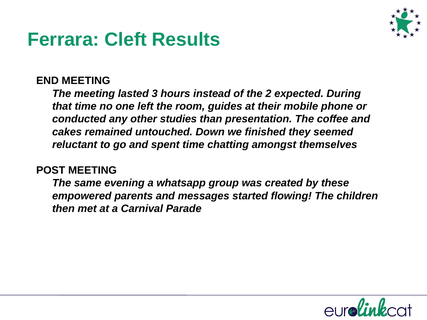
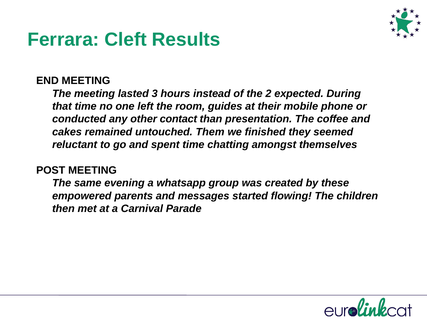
studies: studies -> contact (178, 119)
Down: Down -> Them (210, 132)
